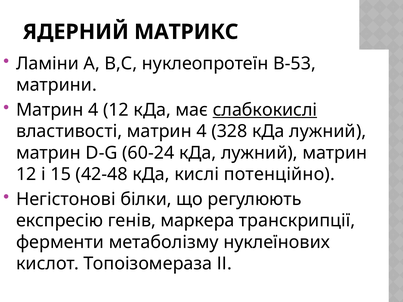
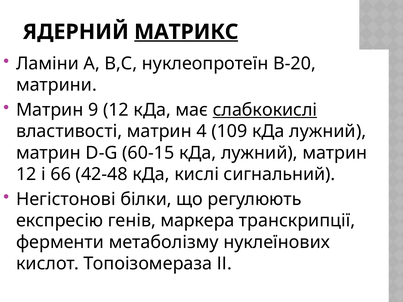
МАТРИКС underline: none -> present (186, 32)
В-53: В-53 -> В-20 (294, 64)
4: 4 -> 9 (93, 110)
328: 328 -> 109 (229, 131)
60-24: 60-24 -> 60-15 (148, 153)
15: 15 -> 66 (61, 175)
потенційно: потенційно -> сигнальний (279, 175)
